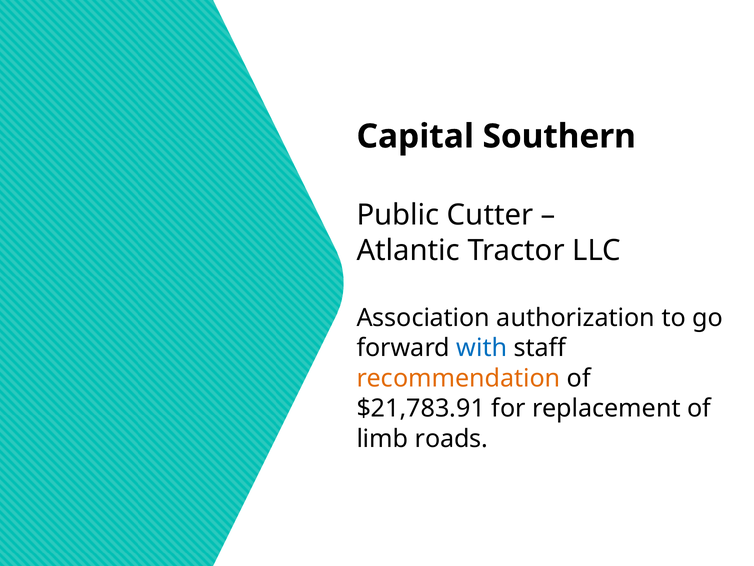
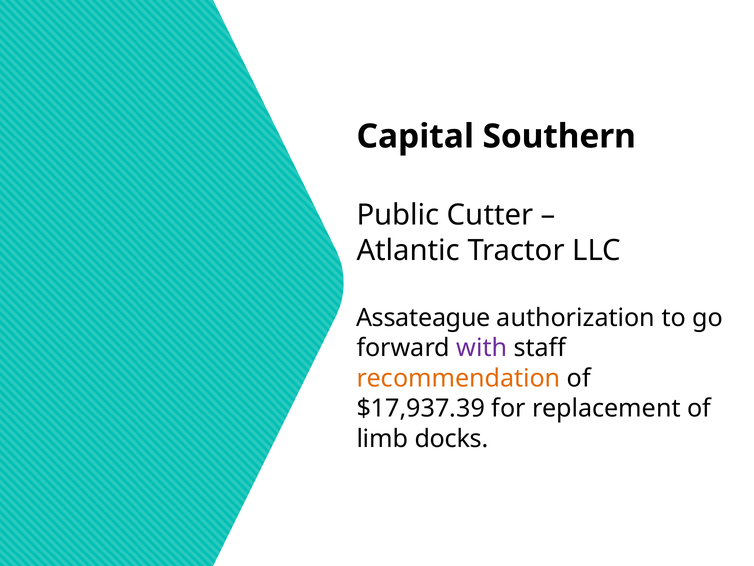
Association: Association -> Assateague (423, 318)
with colour: blue -> purple (482, 348)
$21,783.91: $21,783.91 -> $17,937.39 (421, 408)
roads: roads -> docks (452, 438)
